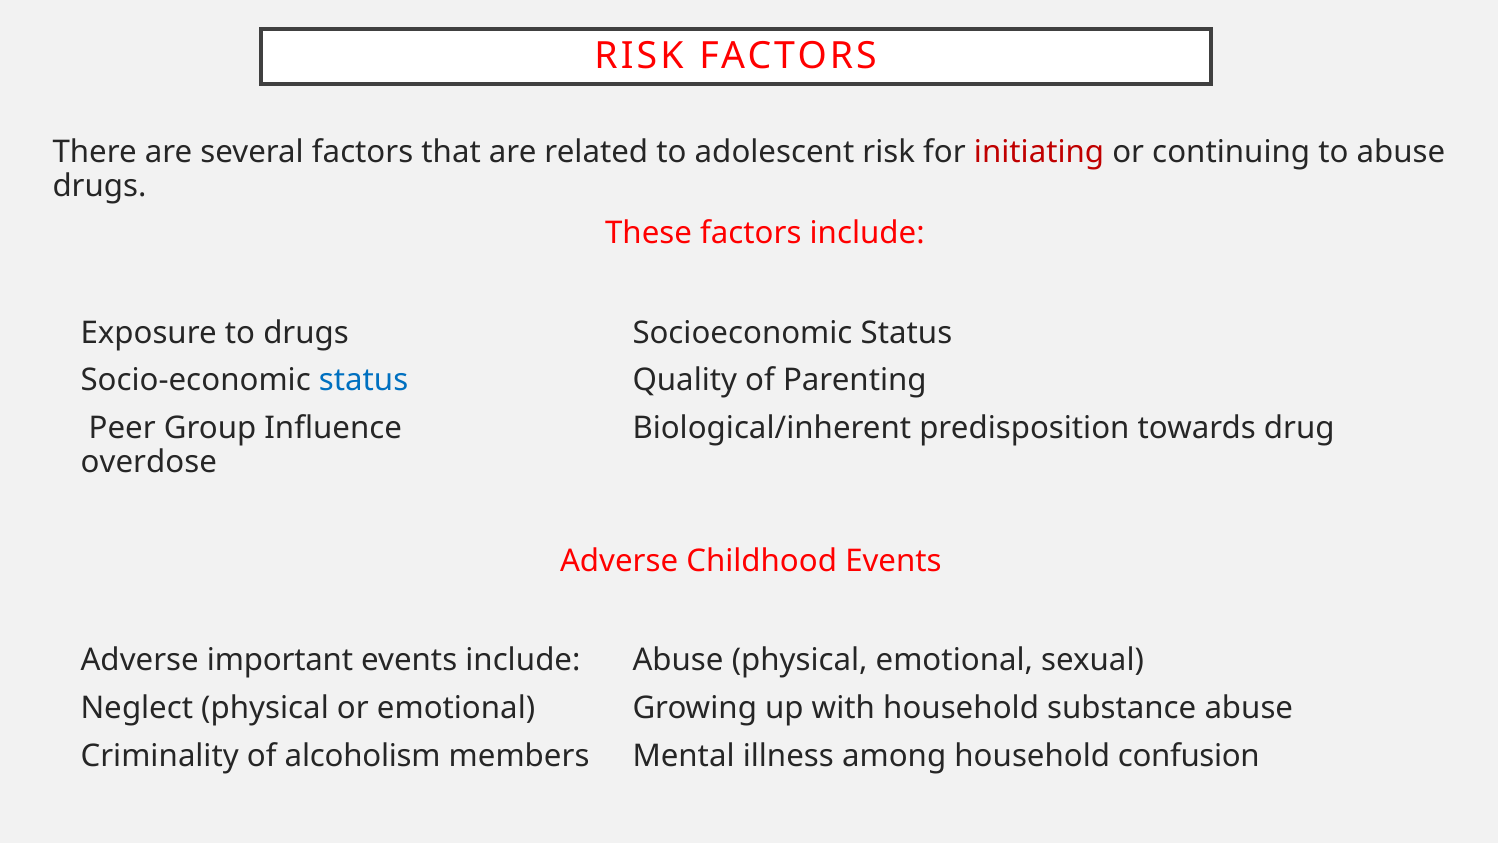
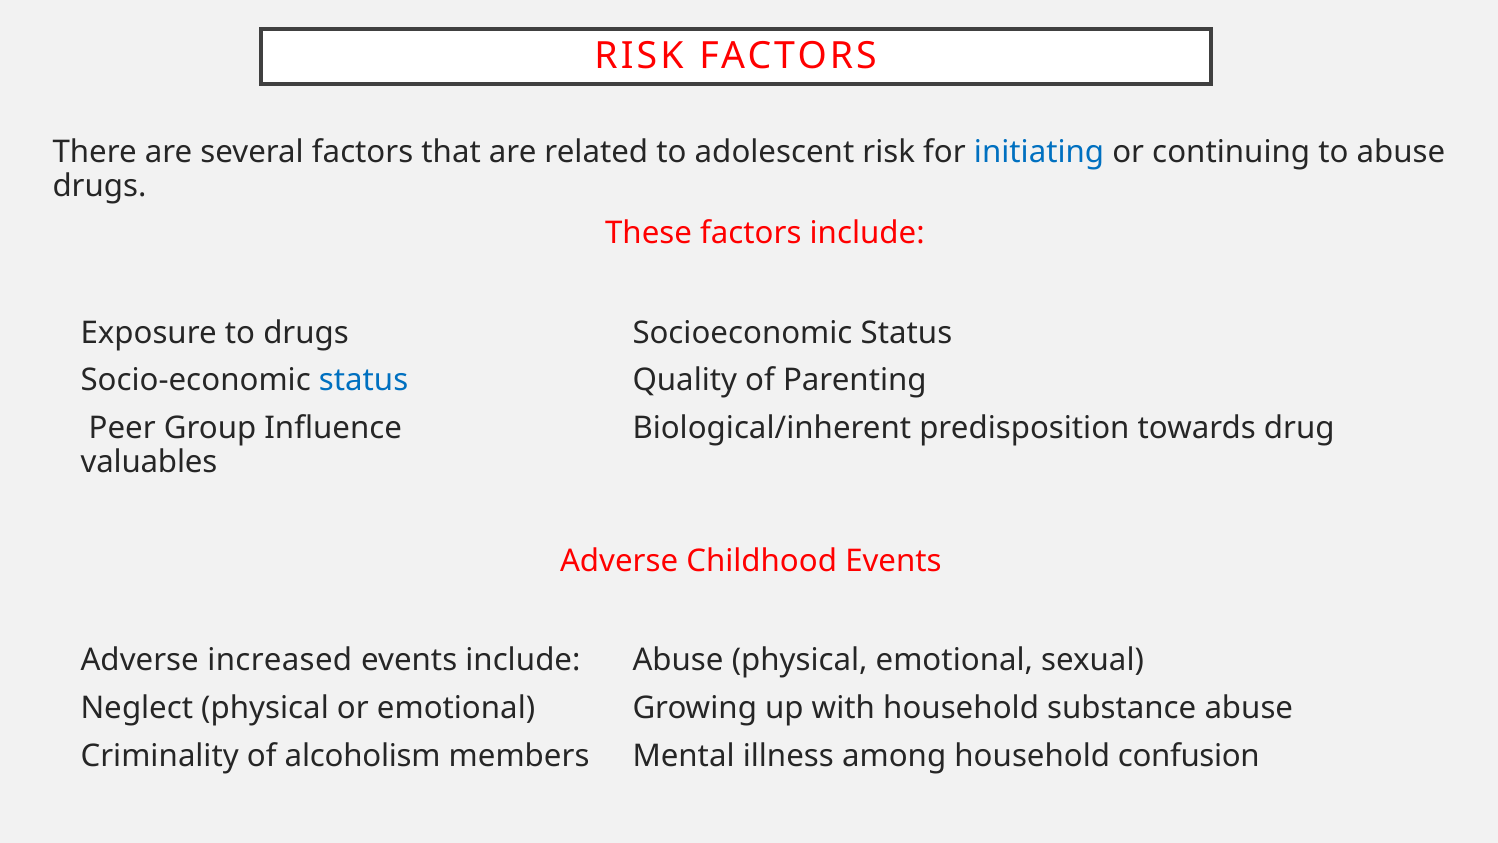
initiating colour: red -> blue (1039, 152)
overdose: overdose -> valuables (149, 462)
important: important -> increased (280, 660)
